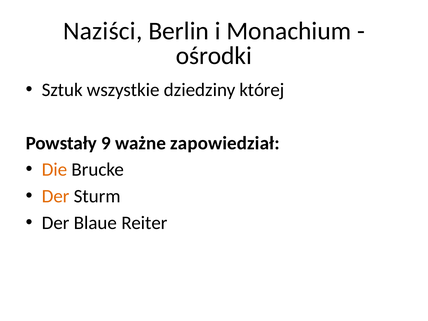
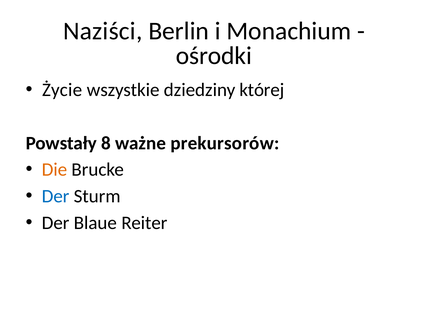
Sztuk: Sztuk -> Życie (62, 90)
9: 9 -> 8 (106, 143)
zapowiedział: zapowiedział -> prekursorów (225, 143)
Der colour: orange -> blue (56, 196)
